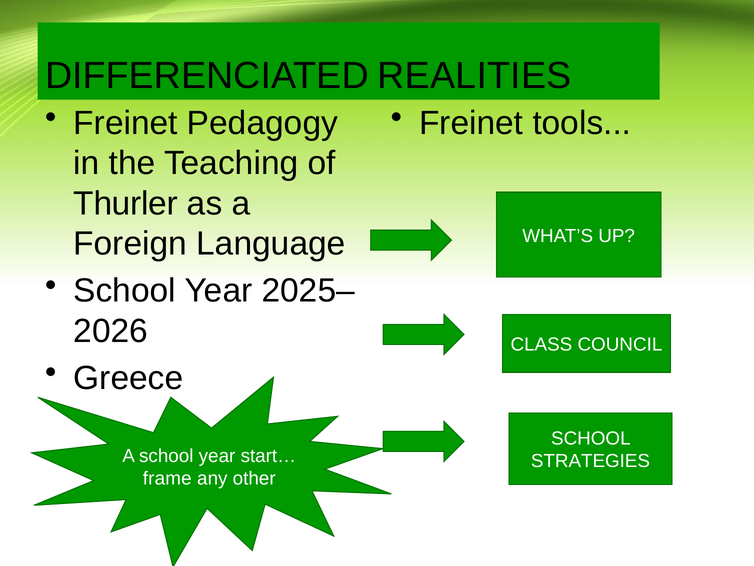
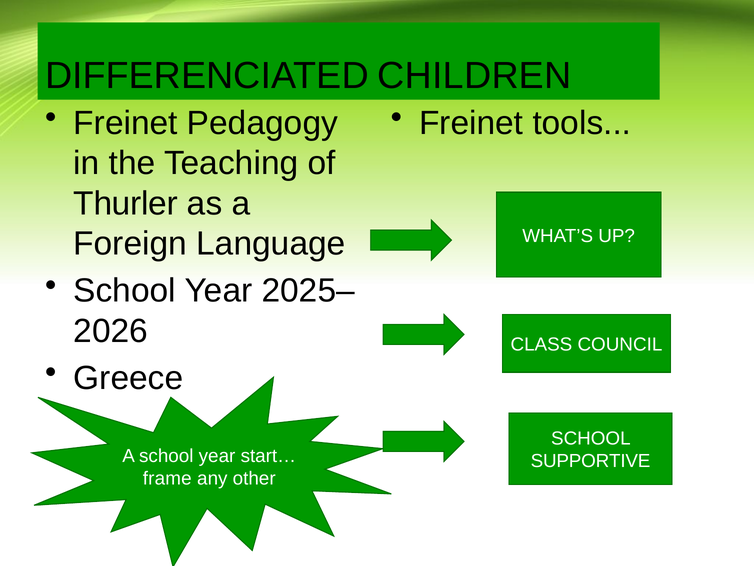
REALITIES: REALITIES -> CHILDREN (474, 76)
STRATEGIES: STRATEGIES -> SUPPORTIVE (591, 461)
